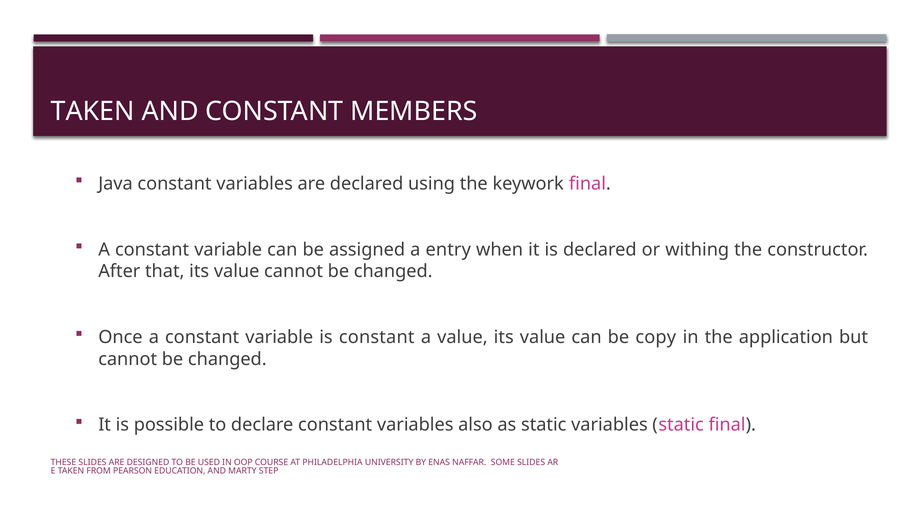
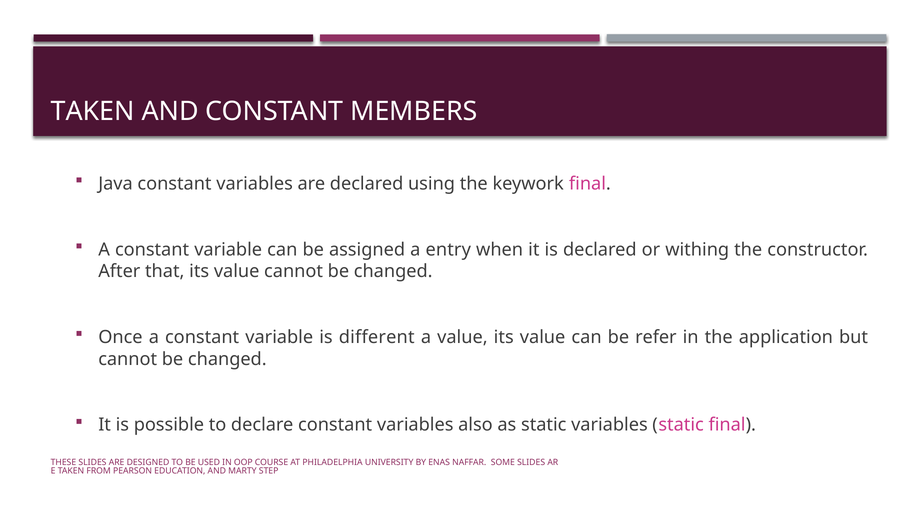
is constant: constant -> different (377, 338)
copy: copy -> refer (656, 338)
